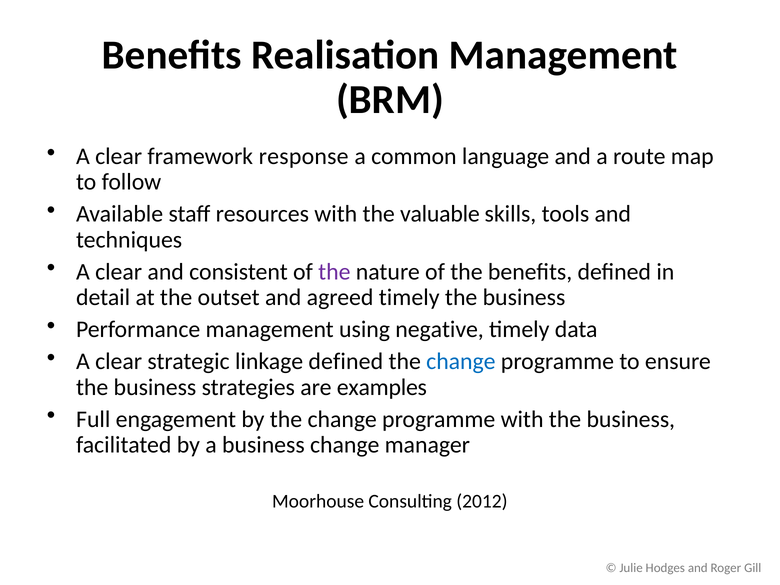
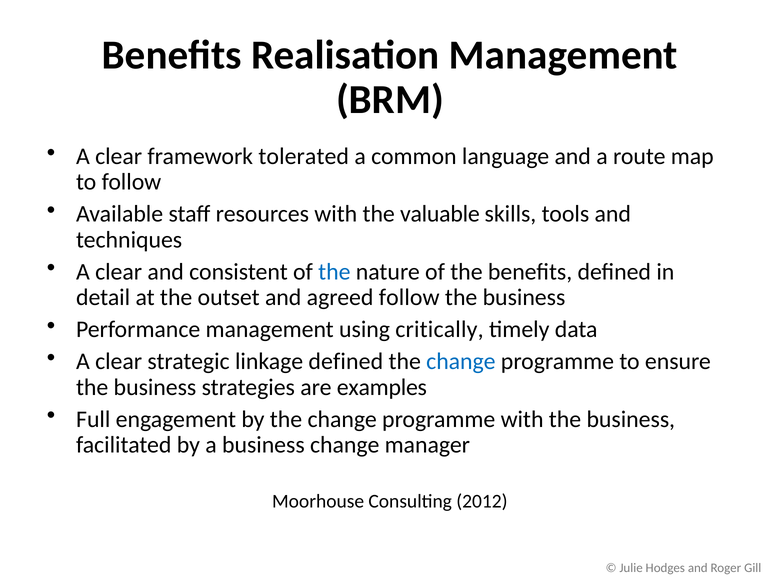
response: response -> tolerated (304, 156)
the colour: purple -> blue (334, 272)
agreed timely: timely -> follow (409, 298)
negative: negative -> critically (439, 329)
